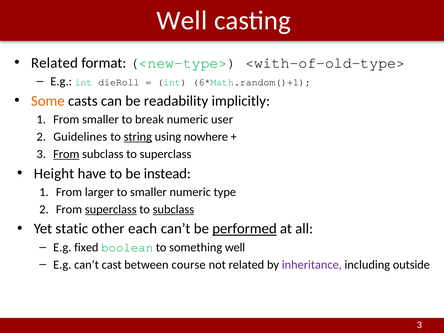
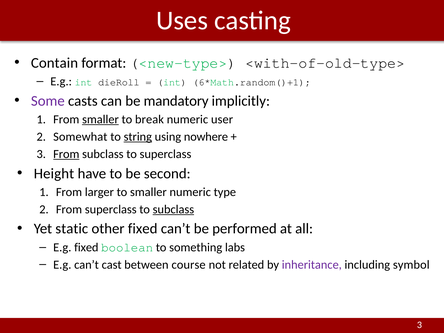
Well: Well -> Uses (182, 20)
Related: Related -> Contain (55, 63)
Some colour: orange -> purple (48, 101)
readability: readability -> mandatory (176, 101)
smaller underline: none -> present (100, 119)
Guidelines: Guidelines -> Somewhat (80, 137)
instead: instead -> second (167, 173)
superclass underline: present -> none (111, 209)
other each: each -> fixed (143, 229)
performed underline: present -> none (244, 229)
something well: well -> labs (235, 247)
outside: outside -> symbol (411, 265)
